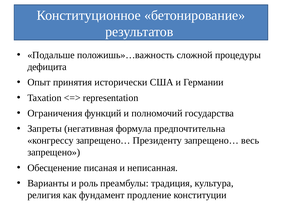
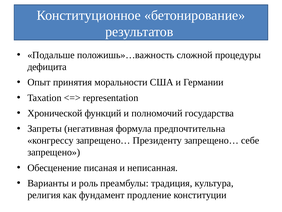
исторически: исторически -> моральности (121, 82)
Ограничения: Ограничения -> Хронической (55, 113)
весь: весь -> себе (250, 140)
